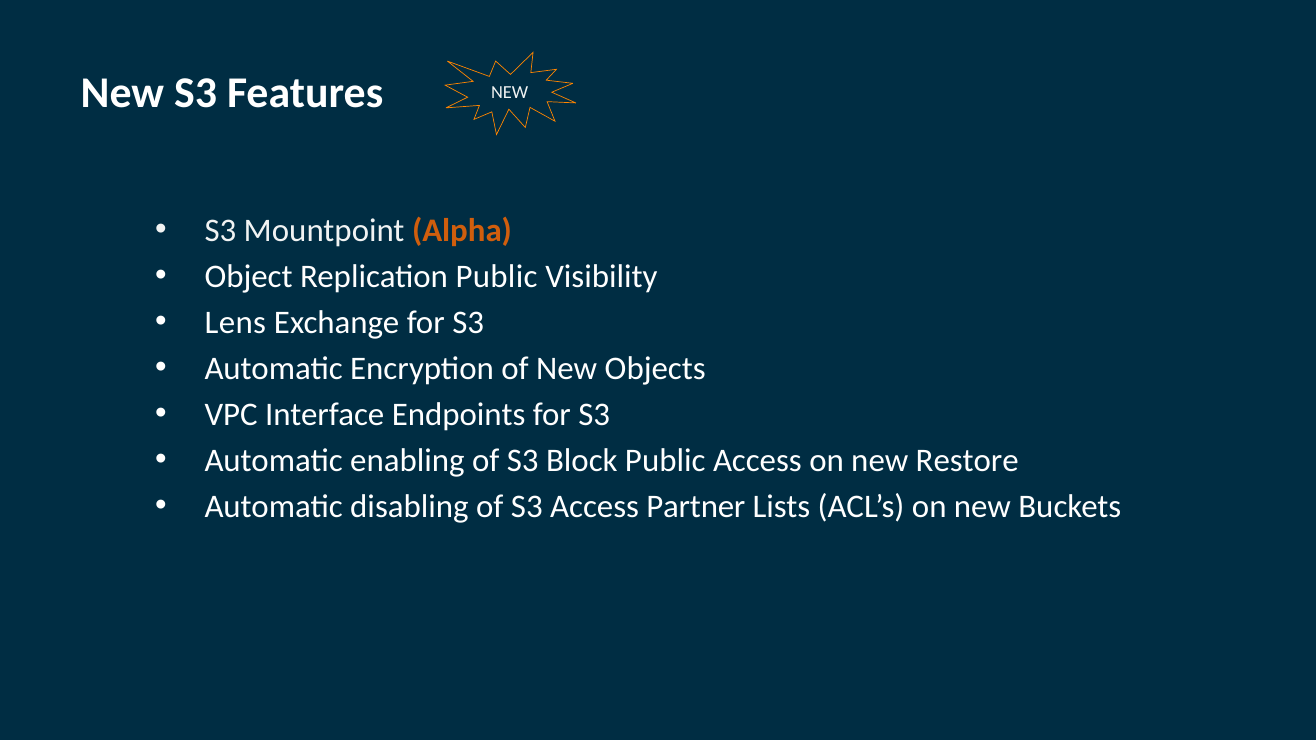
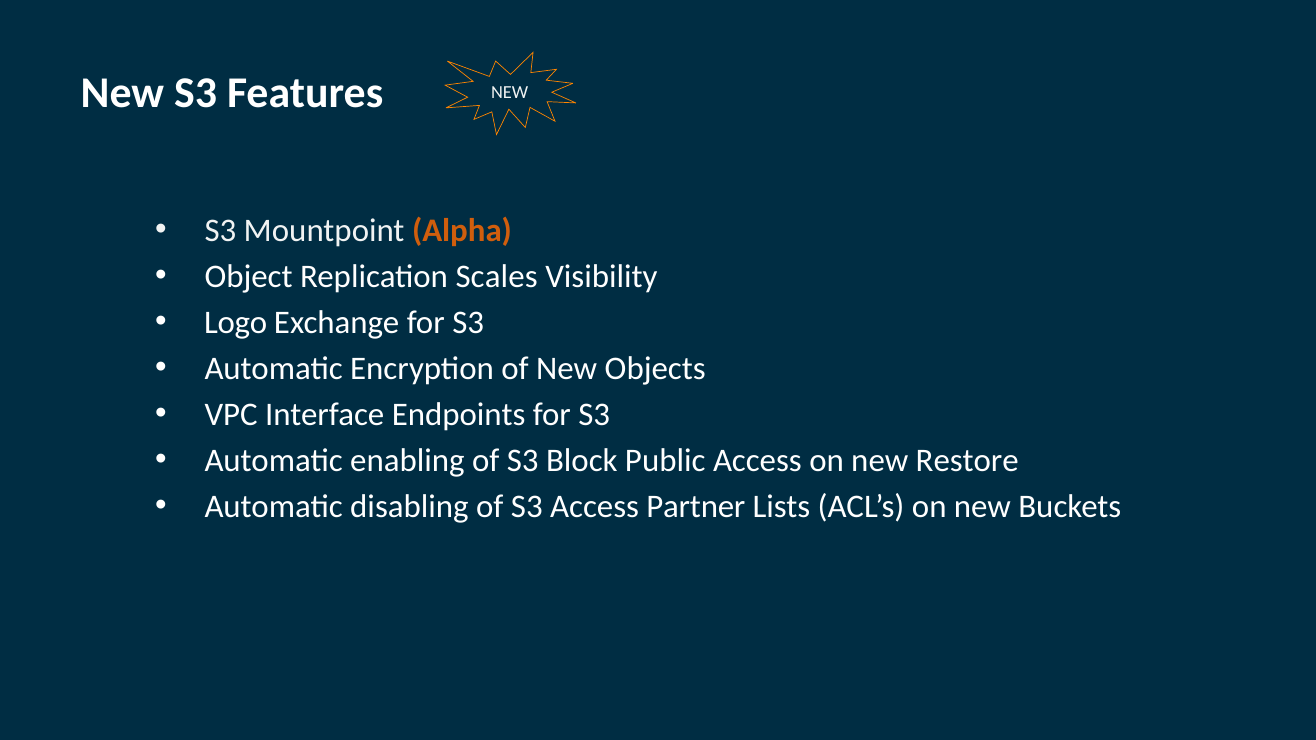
Replication Public: Public -> Scales (497, 276)
Lens: Lens -> Logo (236, 322)
